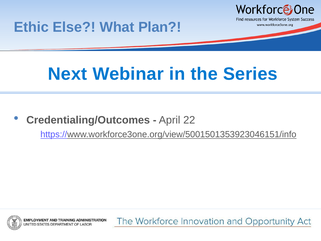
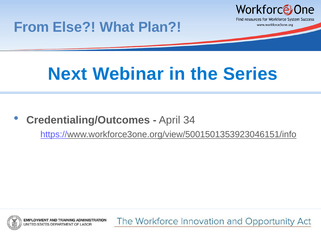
Ethic: Ethic -> From (31, 27)
22: 22 -> 34 (189, 120)
